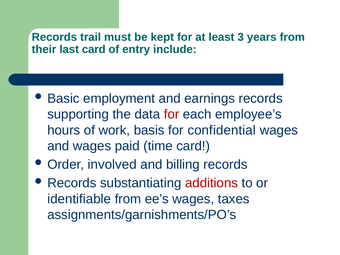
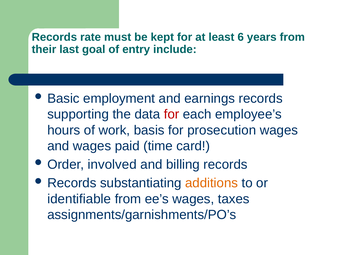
trail: trail -> rate (91, 37)
3: 3 -> 6 (241, 37)
last card: card -> goal (94, 49)
confidential: confidential -> prosecution (222, 130)
additions colour: red -> orange (212, 183)
